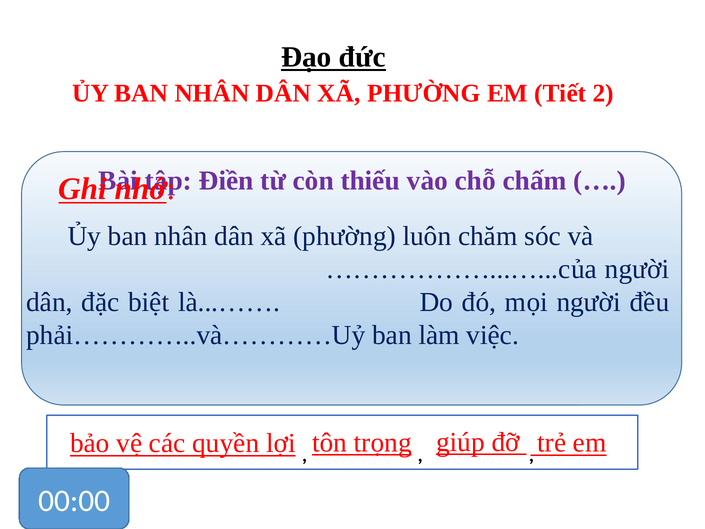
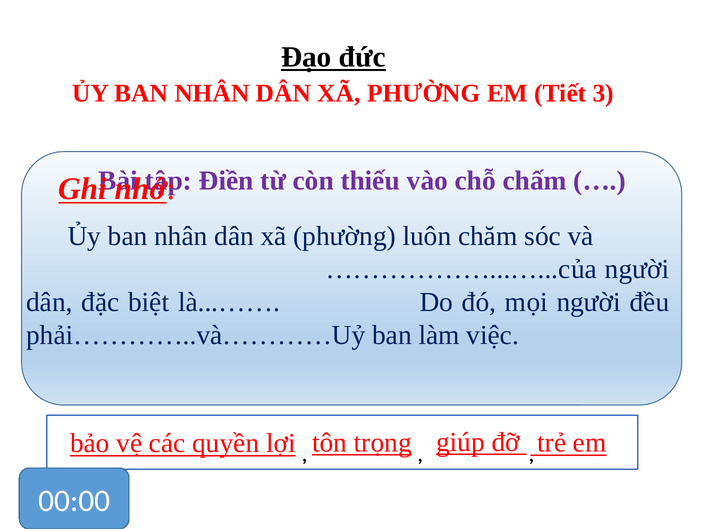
2: 2 -> 3 (603, 93)
